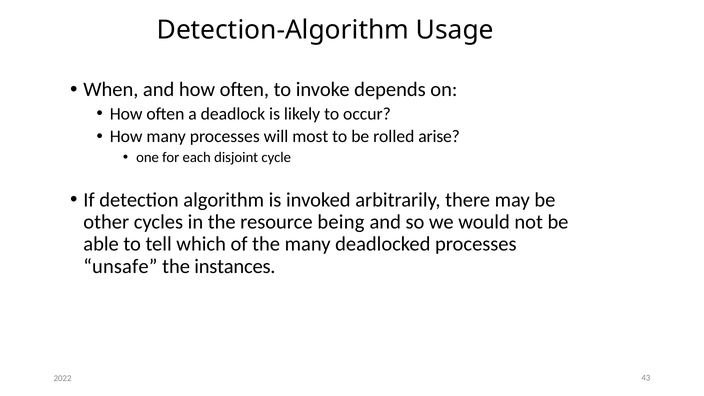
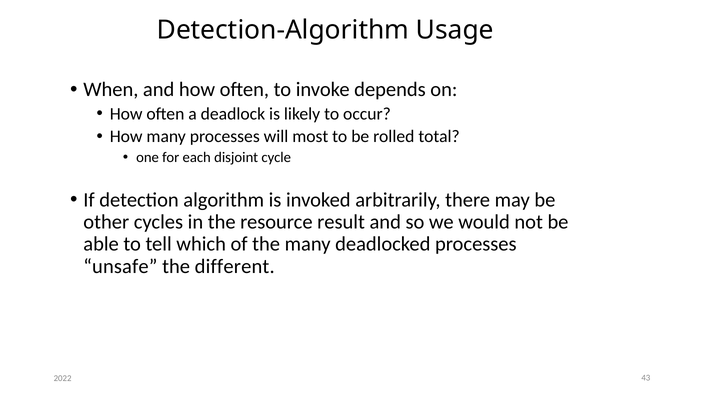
arise: arise -> total (439, 137)
being: being -> result (341, 222)
instances: instances -> different (235, 266)
